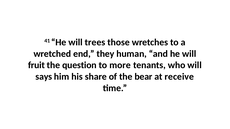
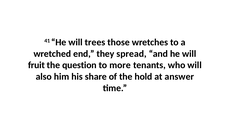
human: human -> spread (132, 54)
says: says -> also (44, 77)
bear: bear -> hold (143, 77)
receive: receive -> answer (179, 77)
